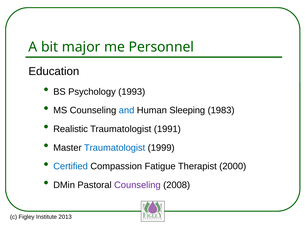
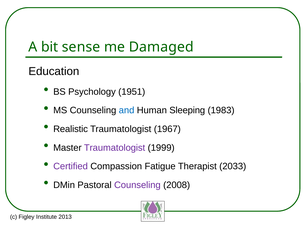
major: major -> sense (81, 47)
Personnel: Personnel -> Damaged (161, 47)
1993: 1993 -> 1951 (132, 92)
1991: 1991 -> 1967 (167, 129)
Traumatologist colour: blue -> purple (115, 148)
Certified colour: blue -> purple (71, 166)
2000: 2000 -> 2033 (233, 166)
